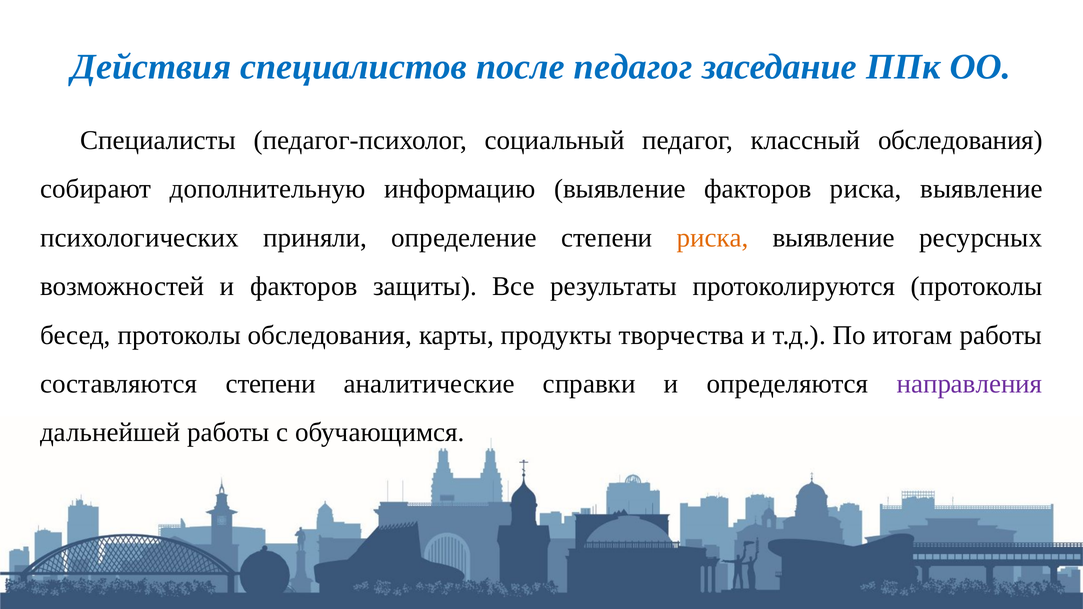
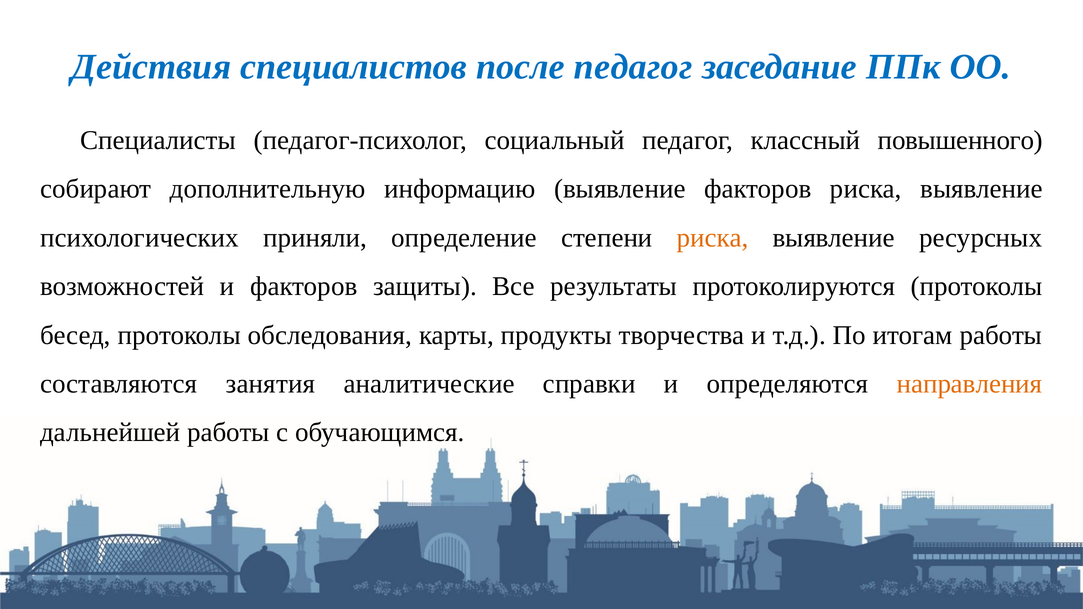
классный обследования: обследования -> повышенного (960, 140)
составляются степени: степени -> занятия (270, 384)
направления colour: purple -> orange (970, 384)
